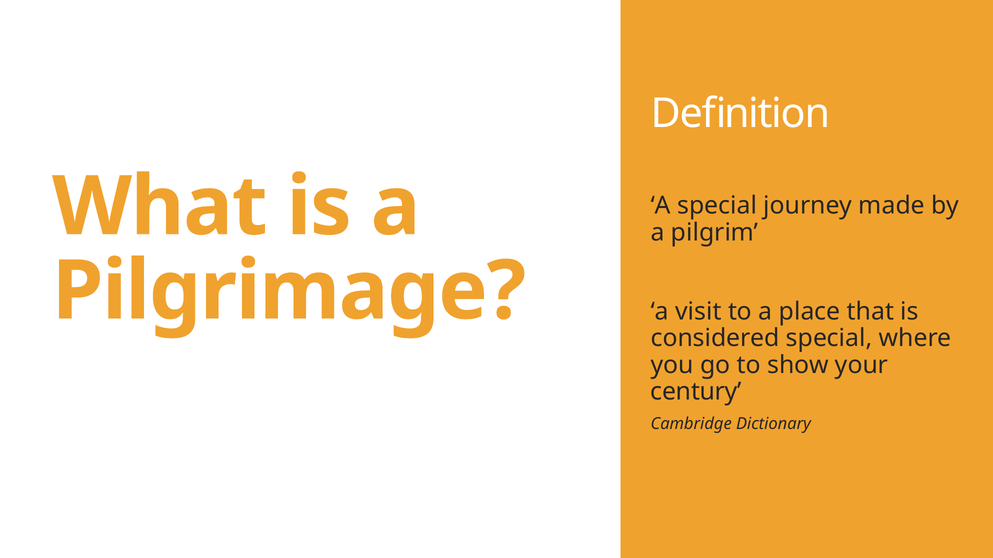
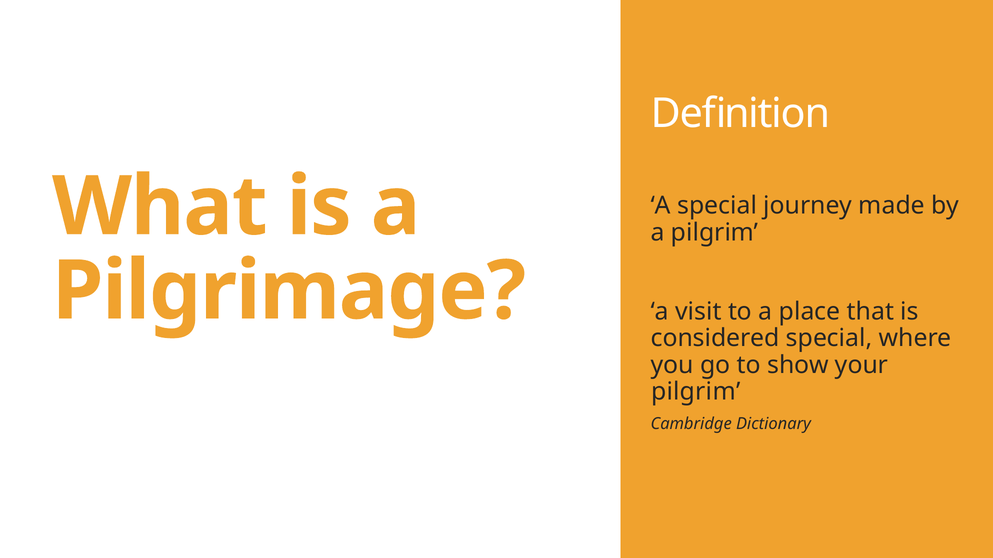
century: century -> pilgrim (696, 392)
